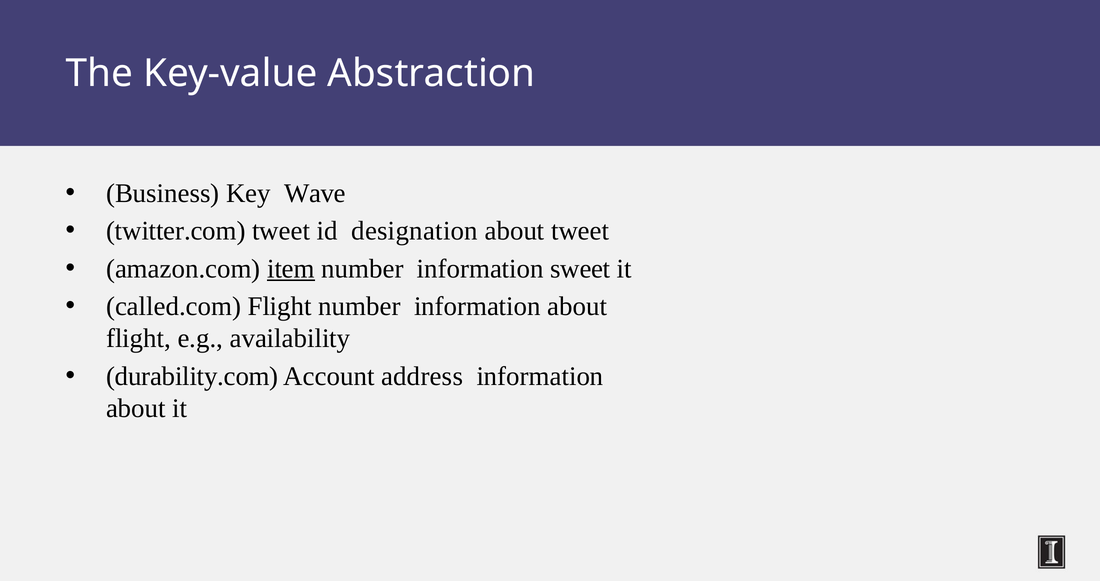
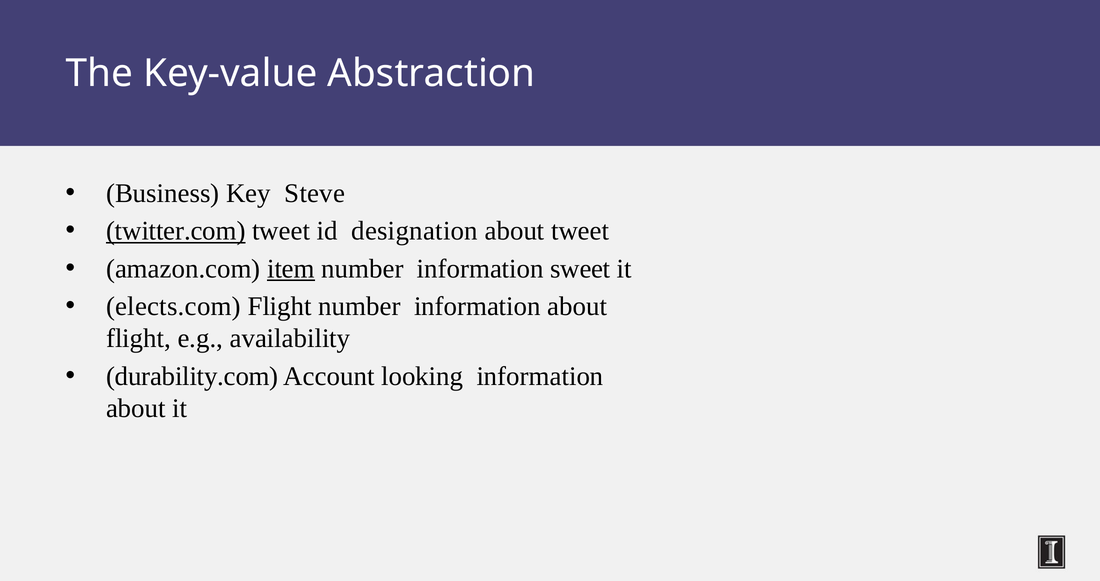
Wave: Wave -> Steve (315, 193)
twitter.com underline: none -> present (176, 231)
called.com: called.com -> elects.com (173, 306)
address: address -> looking (422, 376)
